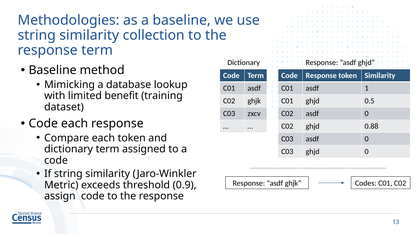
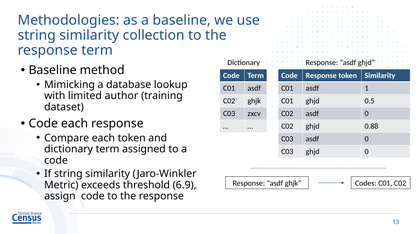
benefit: benefit -> author (121, 96)
0.9: 0.9 -> 6.9 (185, 185)
